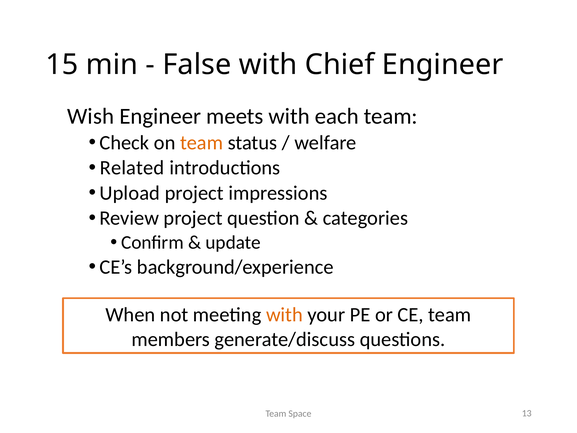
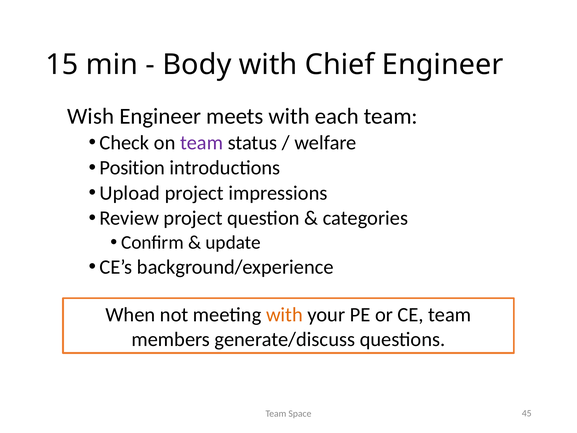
False: False -> Body (197, 65)
team colour: orange -> purple (202, 143)
Related: Related -> Position (132, 168)
13: 13 -> 45 (527, 413)
